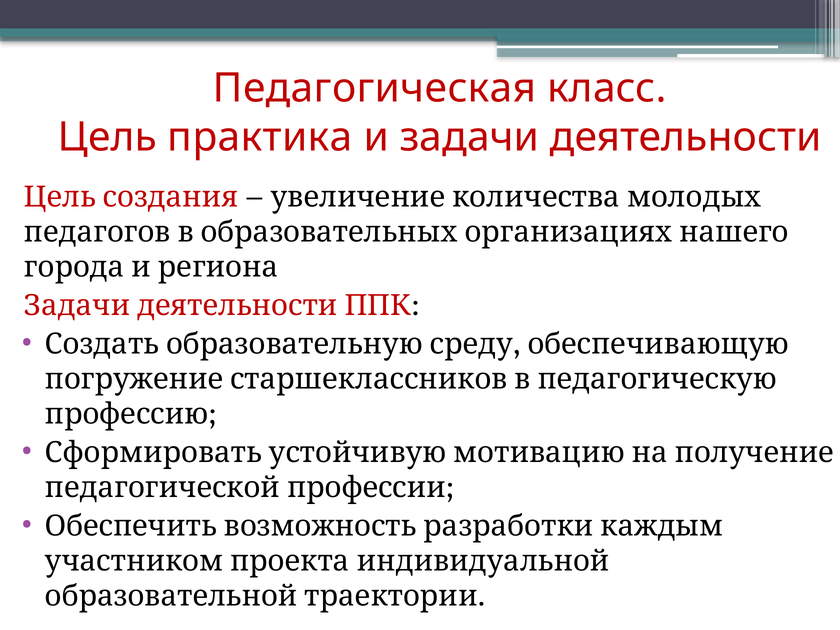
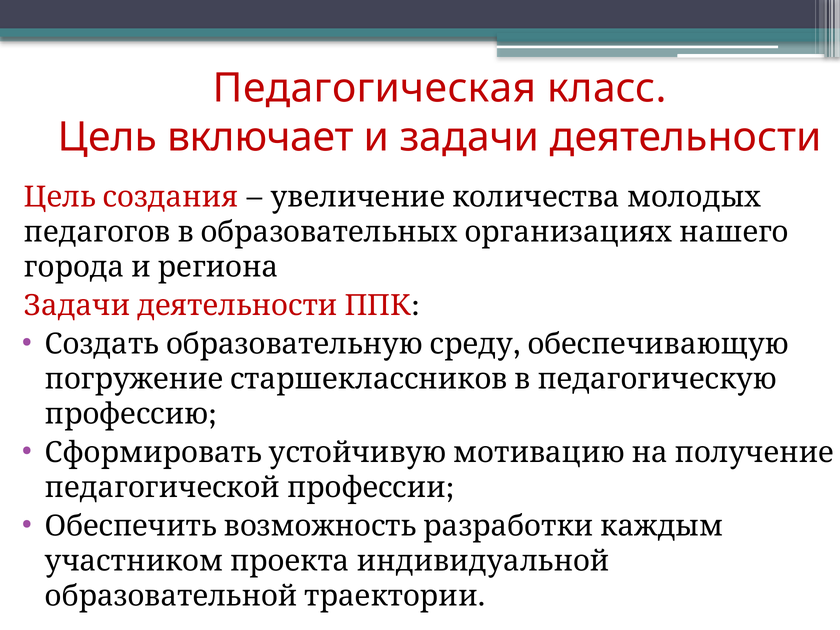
практика: практика -> включает (260, 137)
